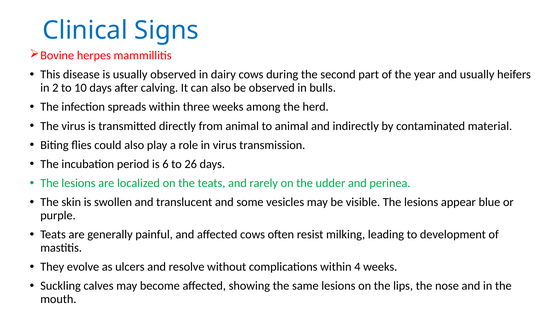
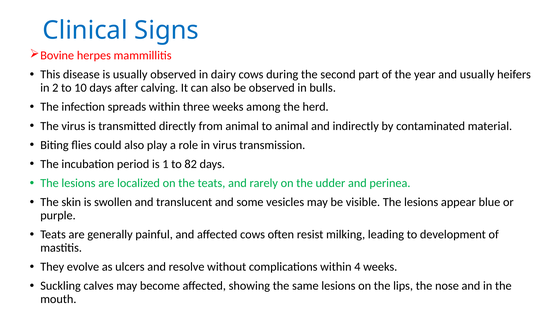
6: 6 -> 1 (165, 164)
26: 26 -> 82 (191, 164)
